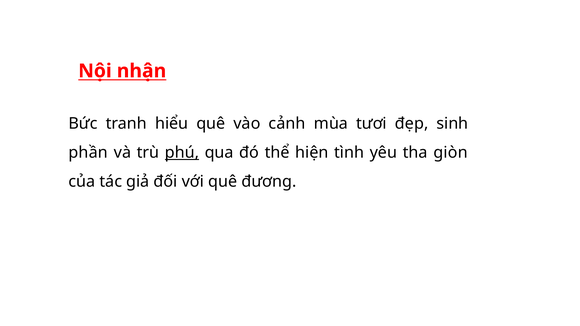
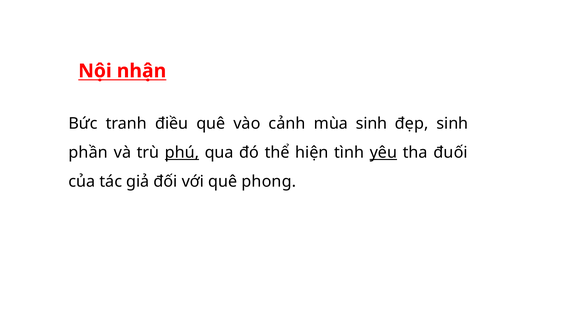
hiểu: hiểu -> điều (172, 124)
mùa tươi: tươi -> sinh (372, 124)
yêu underline: none -> present (383, 153)
giòn: giòn -> đuối (451, 153)
đương: đương -> phong (269, 182)
